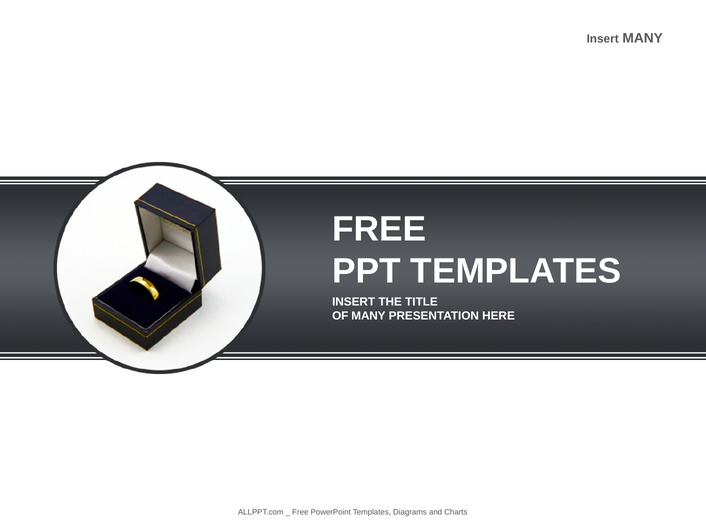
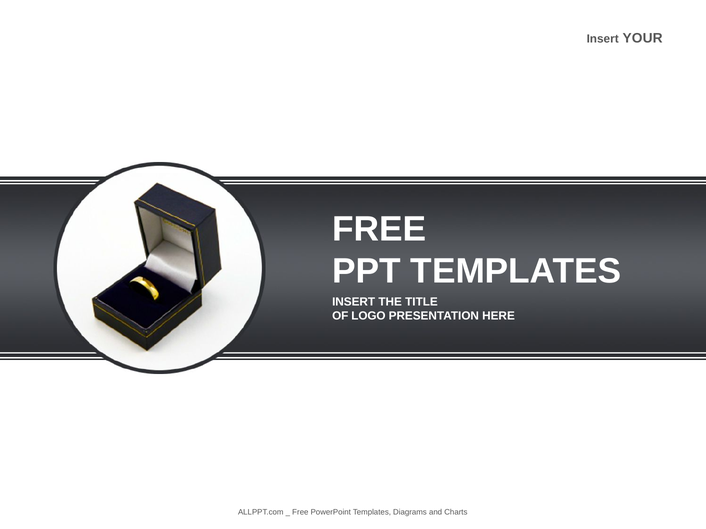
Insert MANY: MANY -> YOUR (643, 38)
OF MANY: MANY -> LOGO (368, 316)
